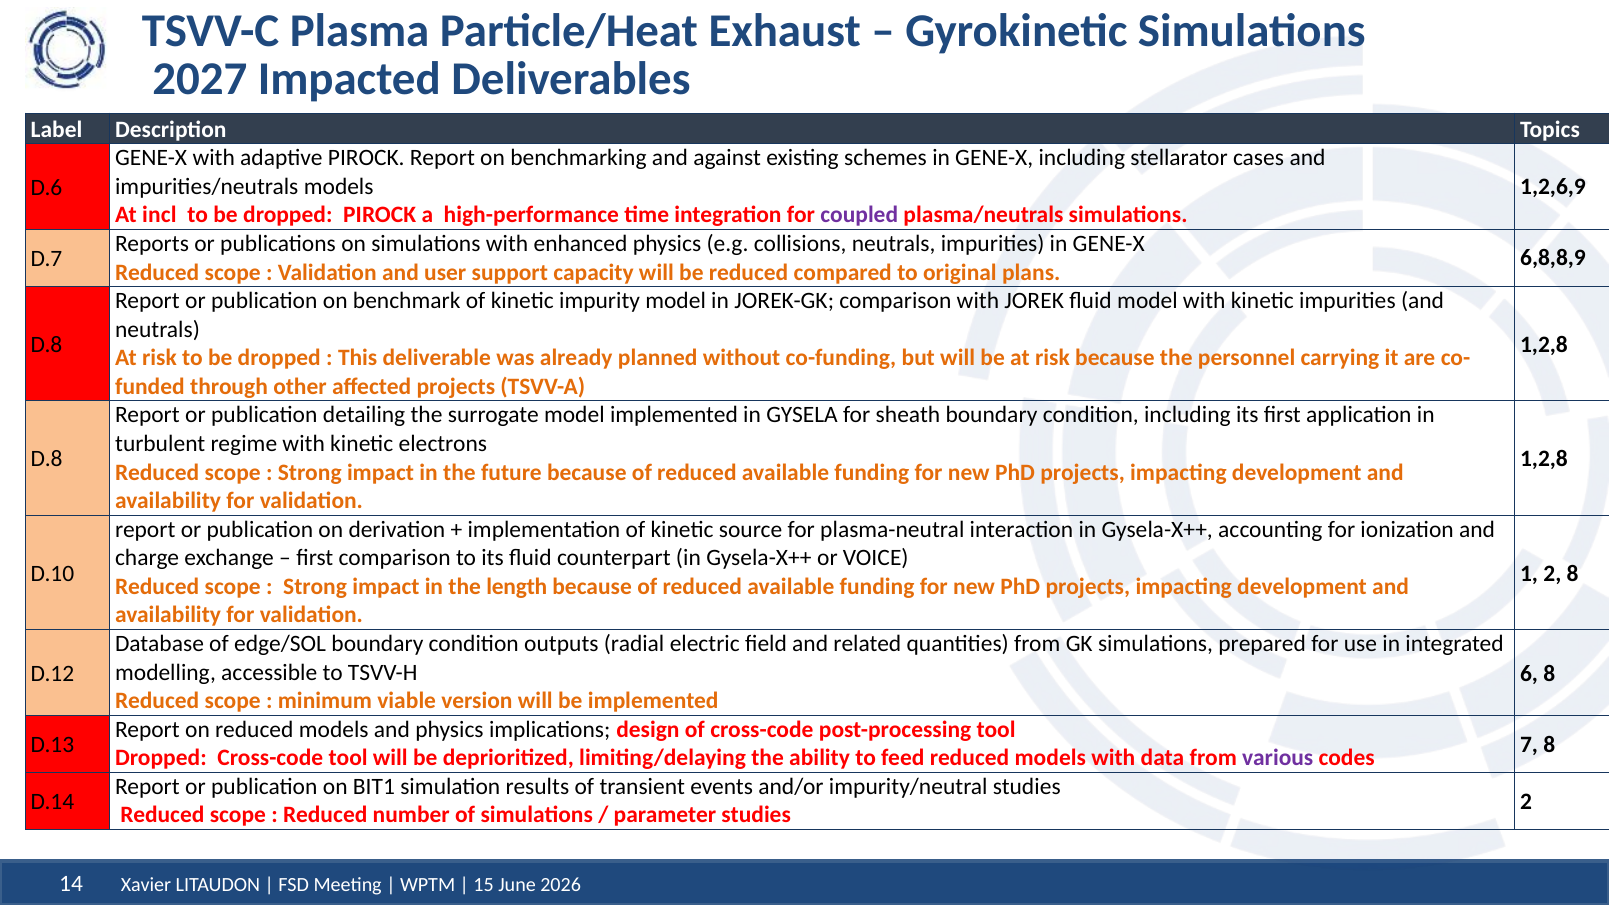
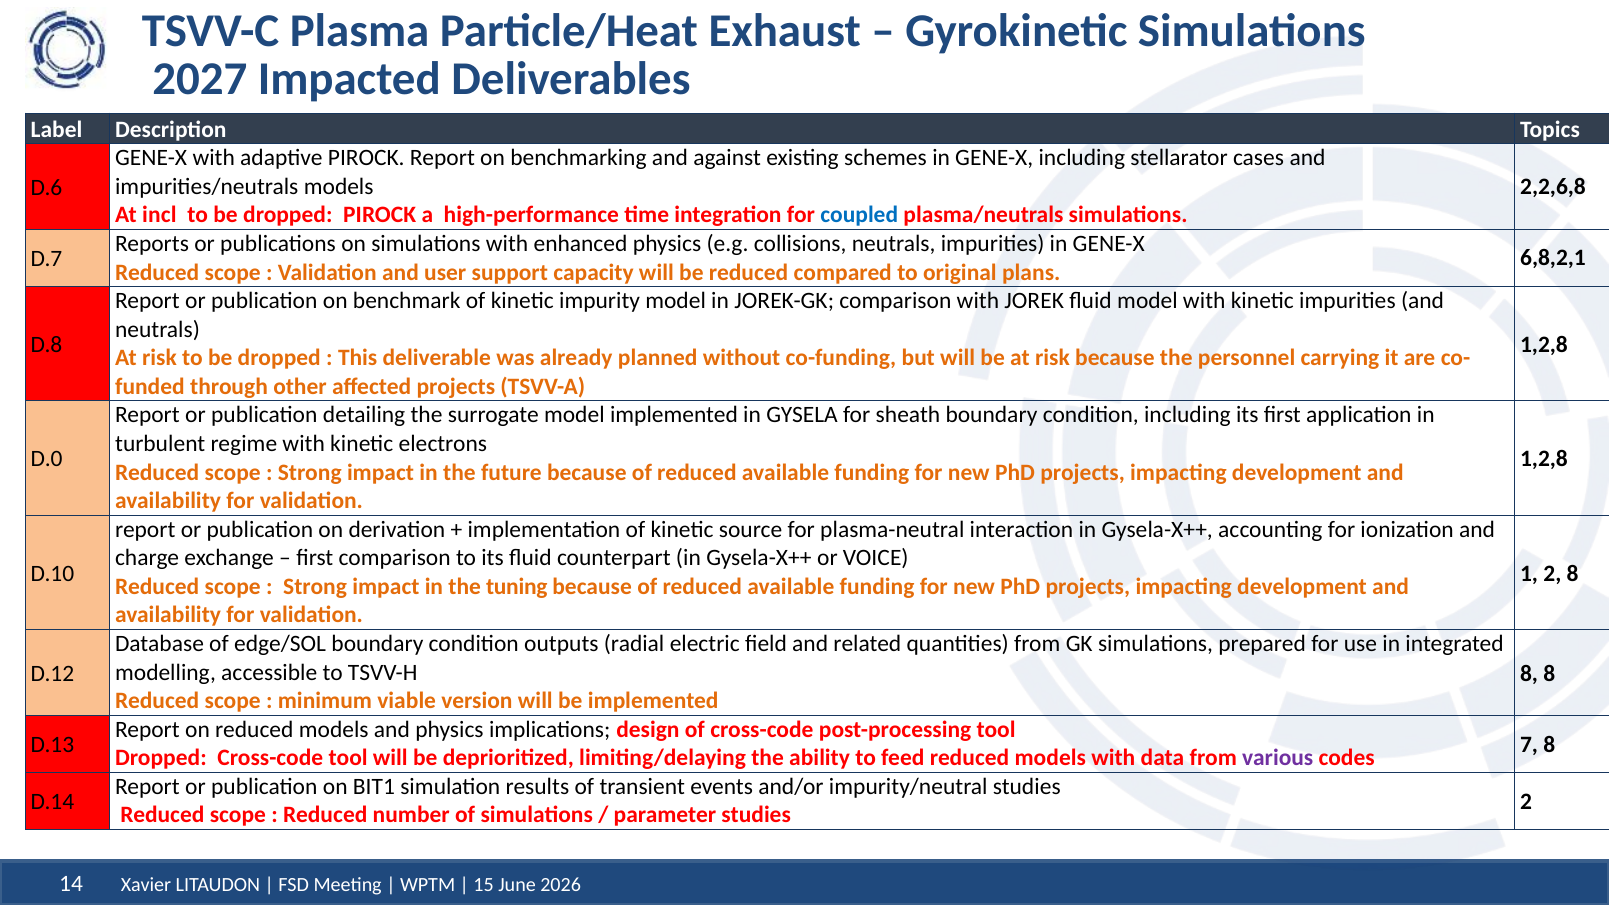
1,2,6,9: 1,2,6,9 -> 2,2,6,8 (1553, 187)
coupled colour: purple -> blue (859, 215)
6,8,8,9: 6,8,8,9 -> 6,8,2,1 (1553, 258)
D.8: D.8 -> D.0 (47, 459)
length: length -> tuning (517, 587)
6: 6 -> 8 (1529, 673)
